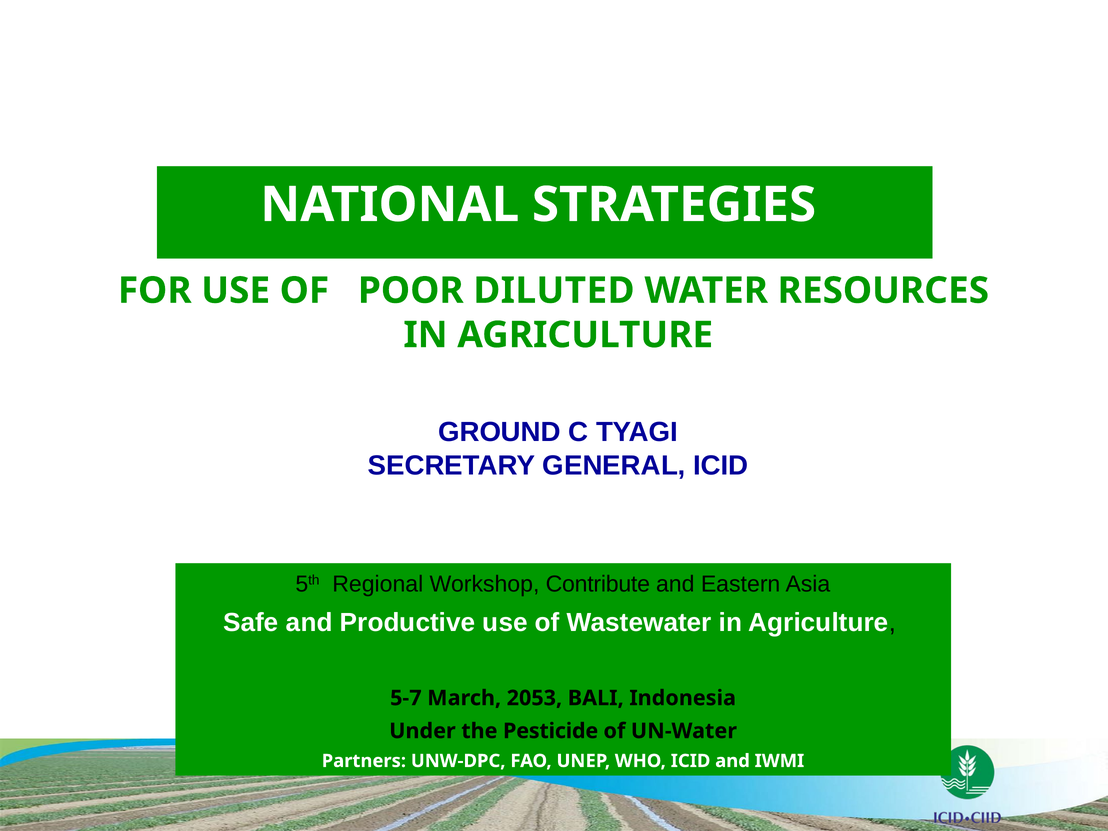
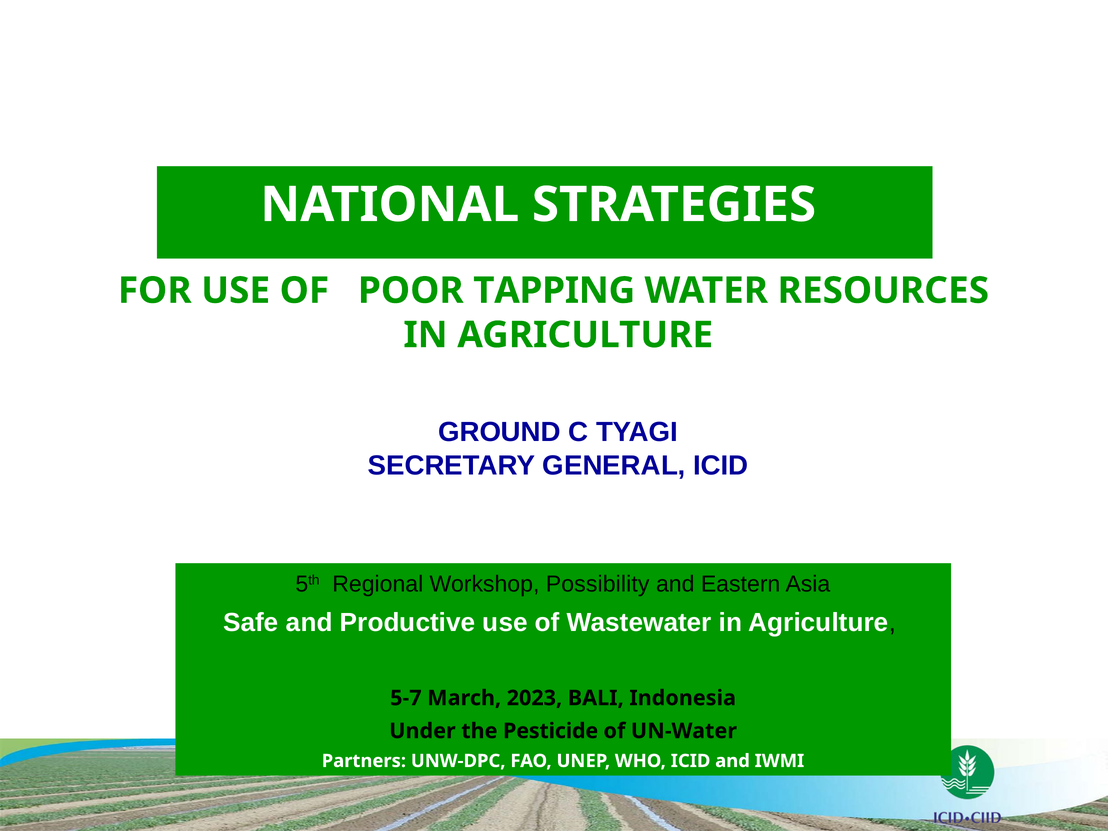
DILUTED: DILUTED -> TAPPING (554, 291)
Contribute: Contribute -> Possibility (598, 584)
2053: 2053 -> 2023 (534, 698)
